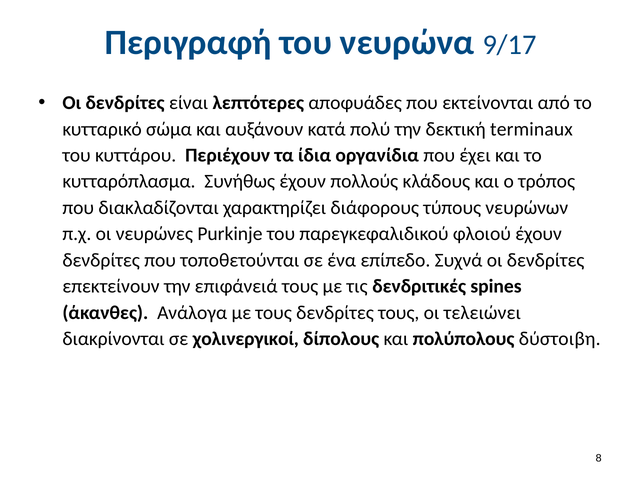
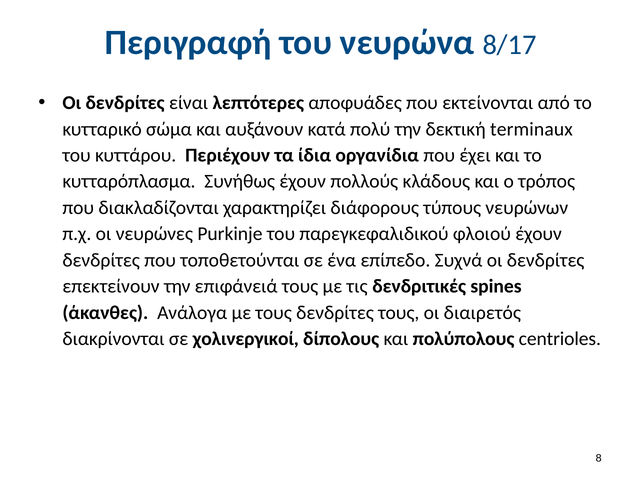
9/17: 9/17 -> 8/17 (510, 45)
τελειώνει: τελειώνει -> διαιρετός (482, 313)
δύστοιβη: δύστοιβη -> centrioles (560, 339)
